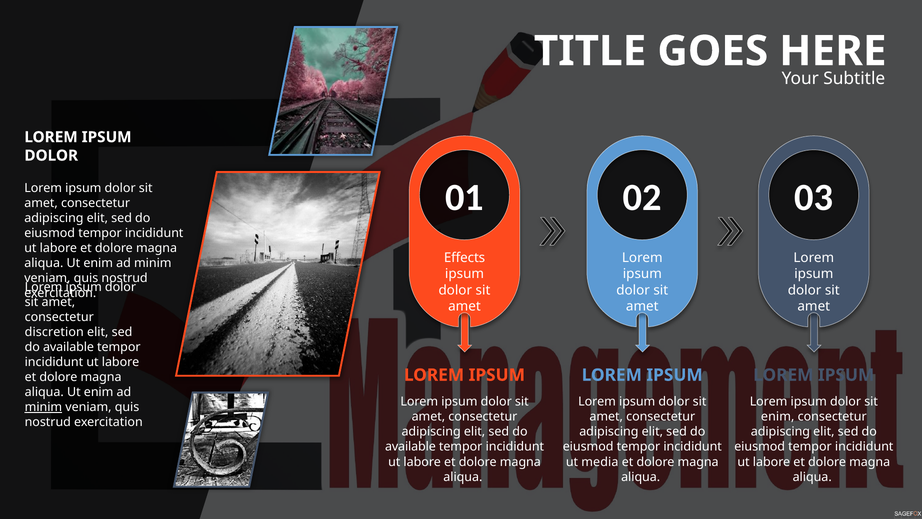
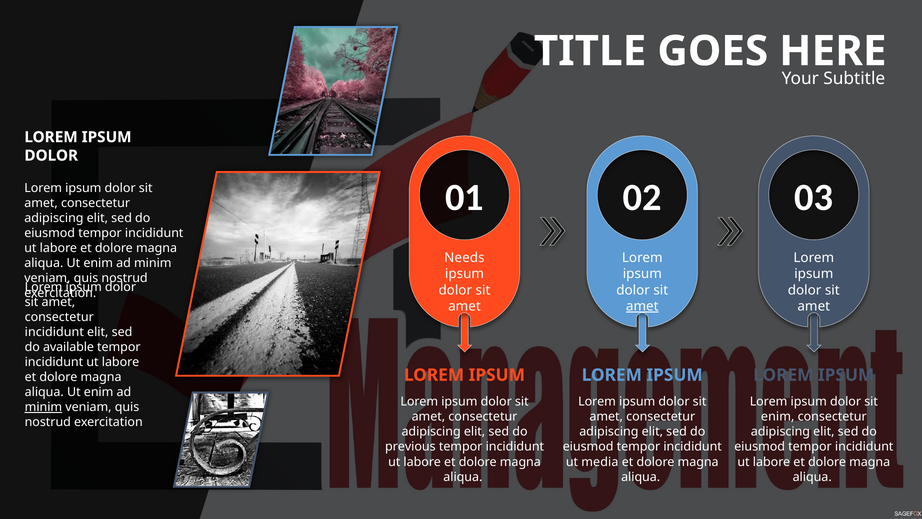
Effects: Effects -> Needs (464, 258)
amet underline: none -> present (642, 306)
discretion: discretion -> incididunt (54, 332)
available: available -> previous (410, 447)
